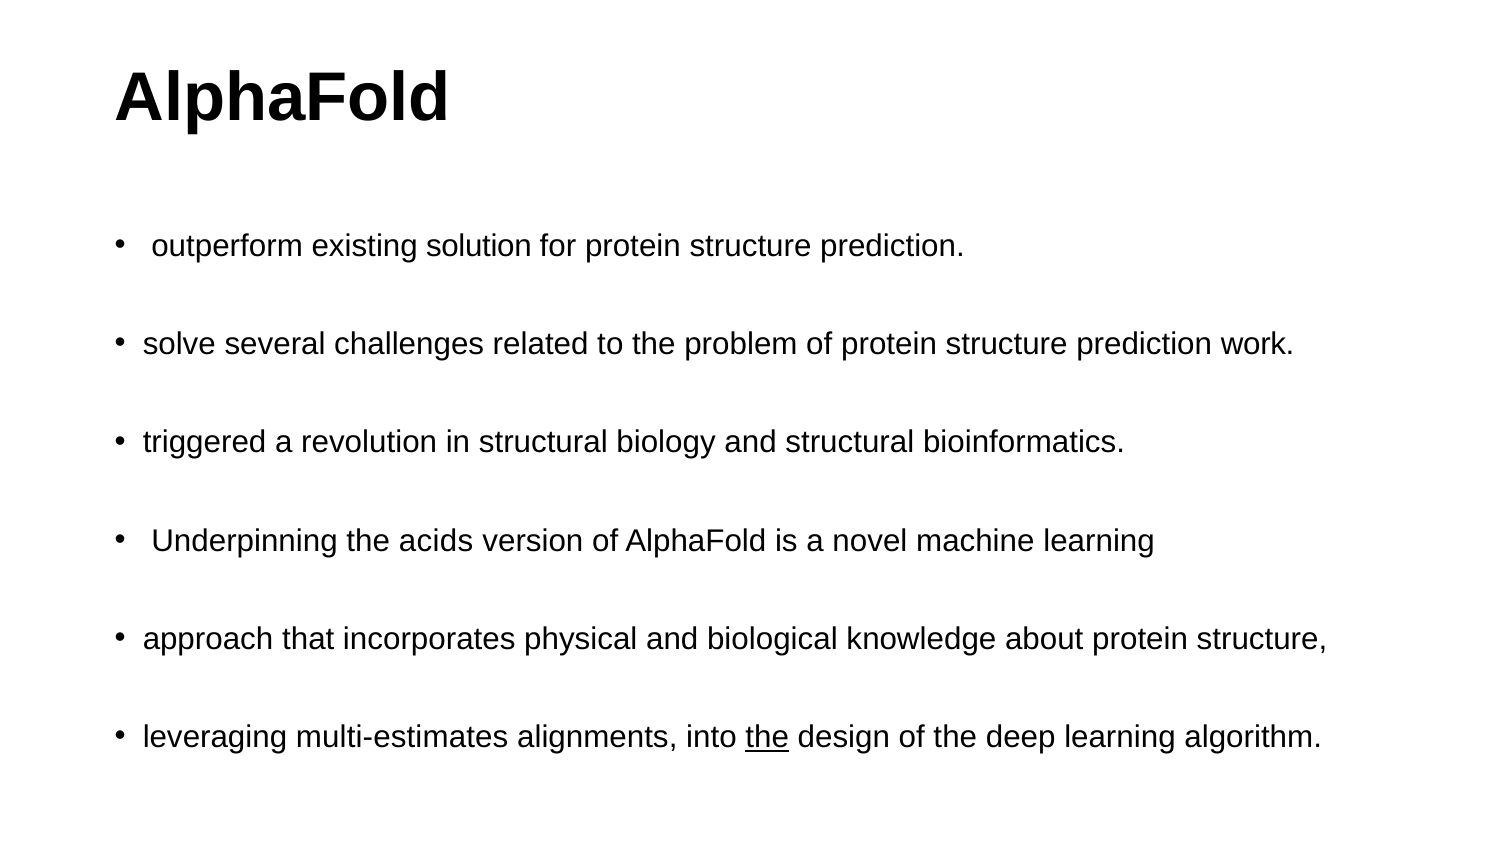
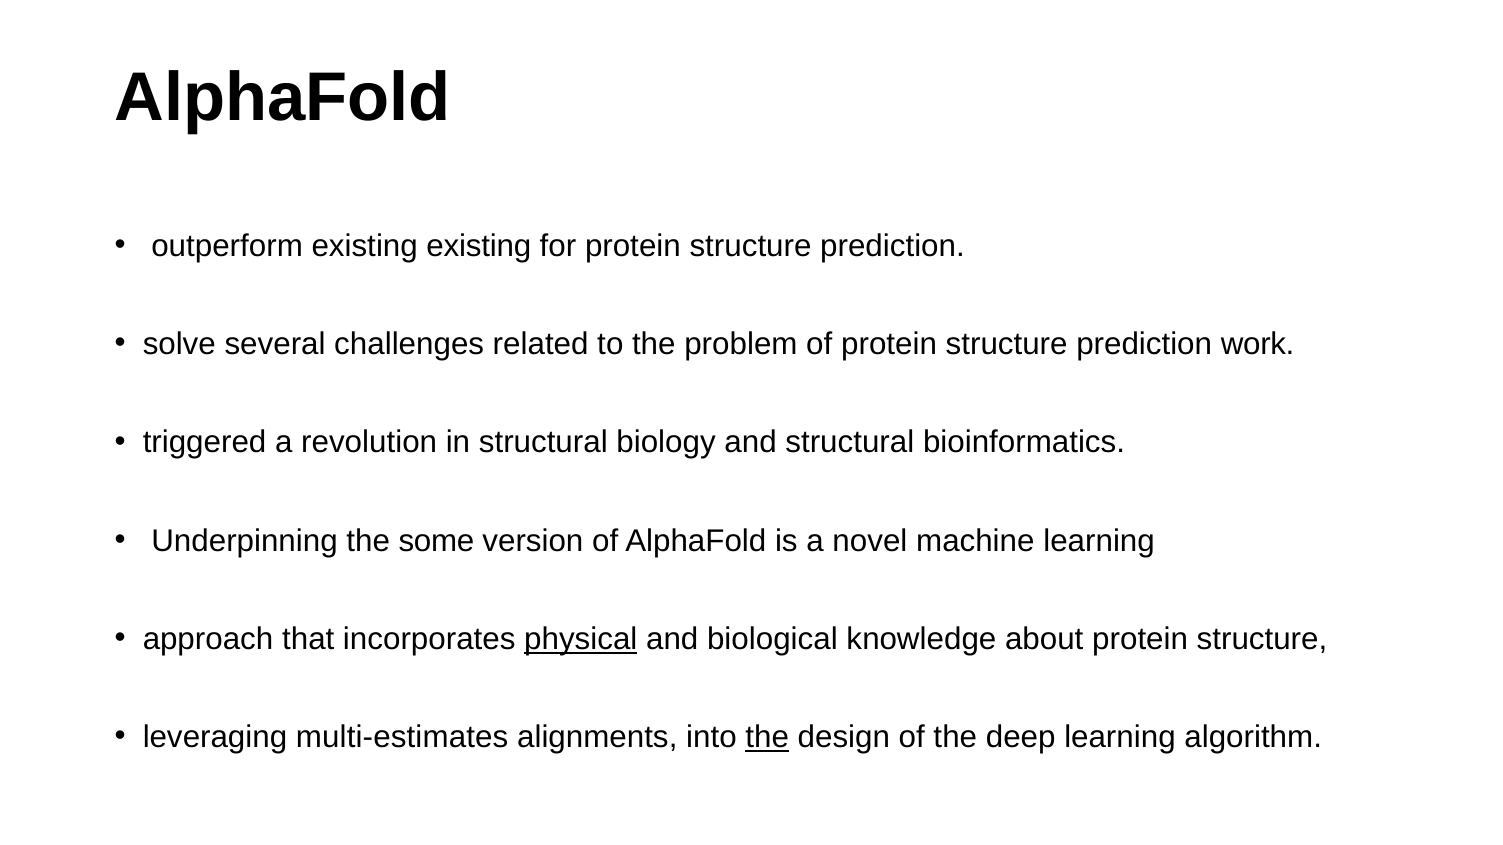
existing solution: solution -> existing (479, 246)
acids: acids -> some (436, 541)
physical underline: none -> present (581, 639)
